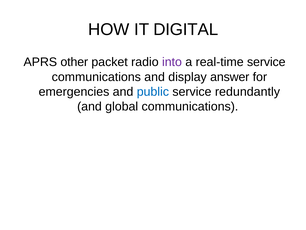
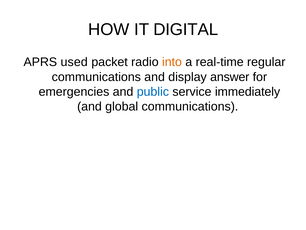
other: other -> used (74, 62)
into colour: purple -> orange (172, 62)
real-time service: service -> regular (266, 62)
redundantly: redundantly -> immediately (248, 92)
